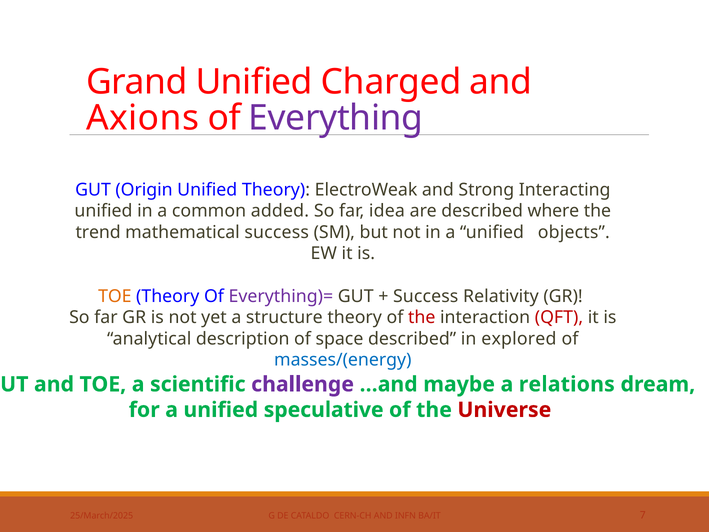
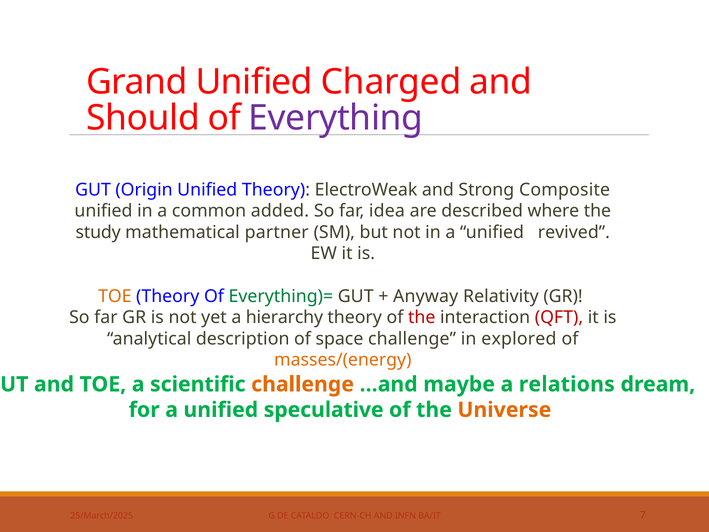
Axions: Axions -> Should (143, 118)
Interacting: Interacting -> Composite (565, 190)
trend: trend -> study (98, 232)
mathematical success: success -> partner (277, 232)
objects: objects -> revived (574, 232)
Everything)= colour: purple -> green (281, 296)
Success: Success -> Anyway (426, 296)
structure: structure -> hierarchy (284, 317)
space described: described -> challenge (412, 339)
masses/(energy colour: blue -> orange (343, 360)
challenge colour: purple -> orange (303, 384)
Universe colour: red -> orange (504, 410)
